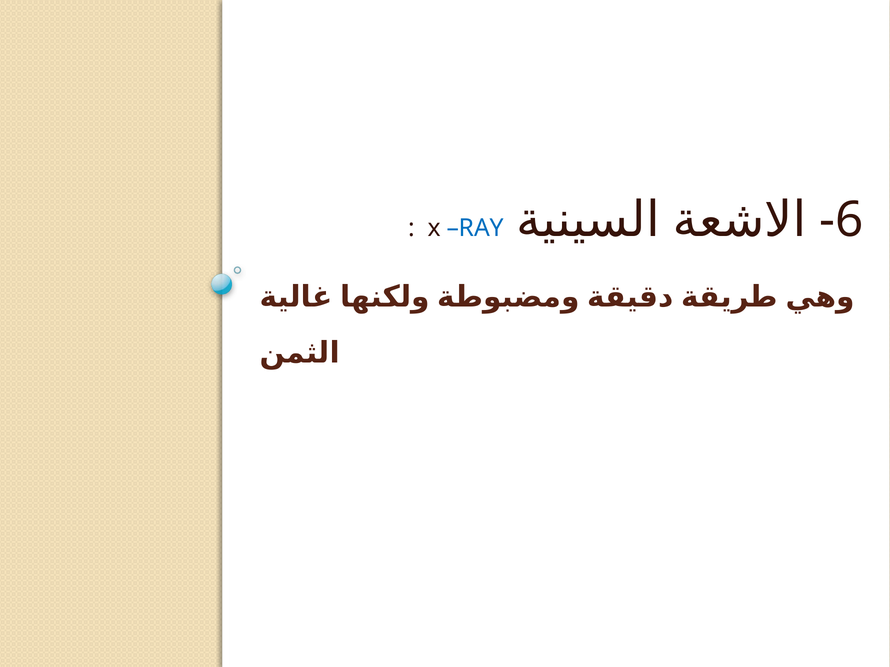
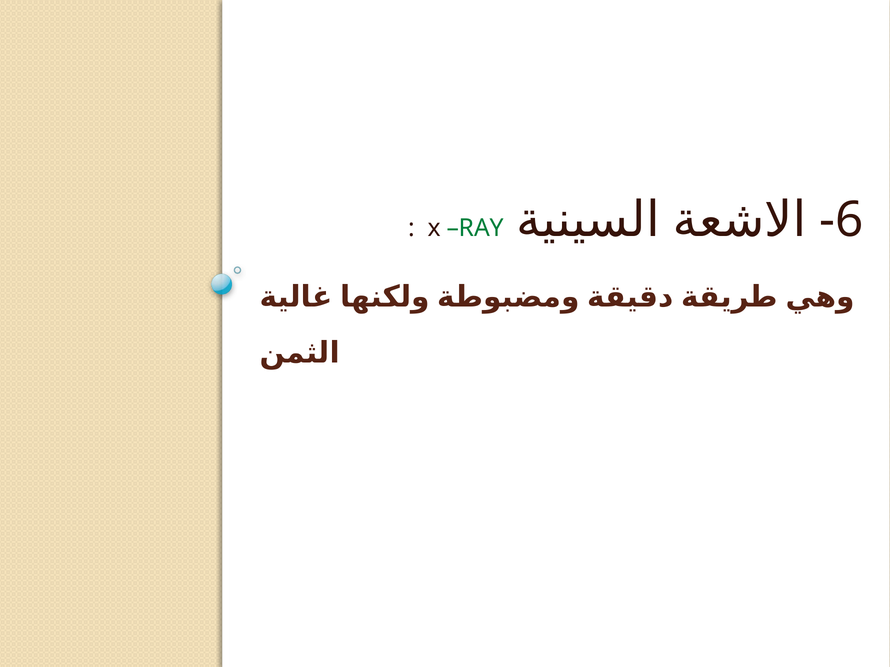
RAY colour: blue -> green (475, 228)
